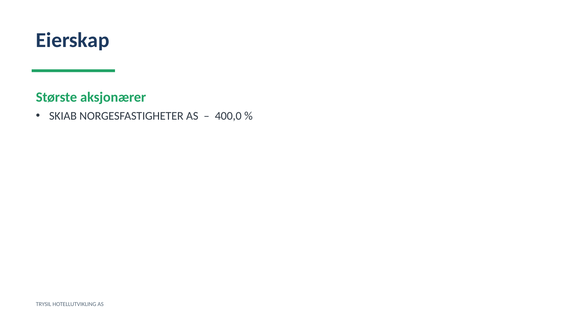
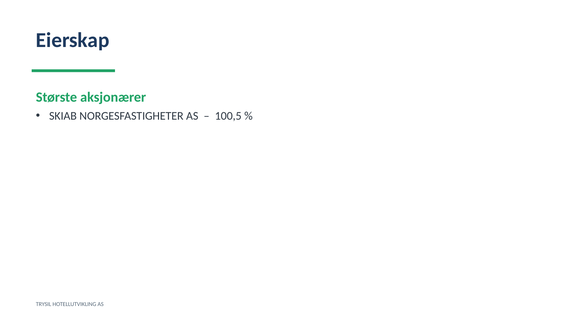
400,0: 400,0 -> 100,5 (228, 116)
